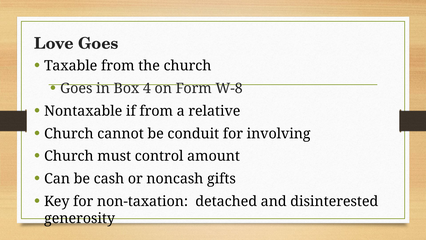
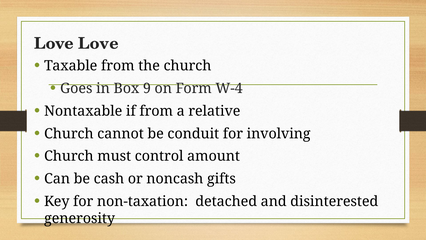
Love Goes: Goes -> Love (98, 44)
4: 4 -> 9 (147, 88)
W-8: W-8 -> W-4 (229, 88)
